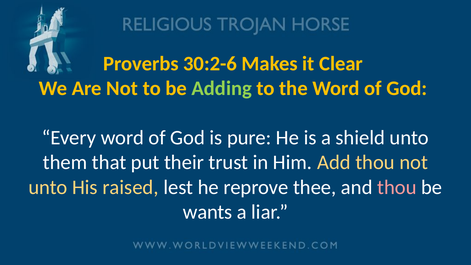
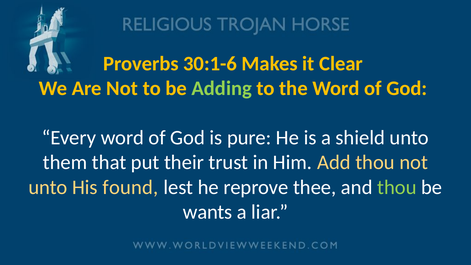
30:2-6: 30:2-6 -> 30:1-6 (210, 64)
raised: raised -> found (130, 187)
thou colour: pink -> light green (397, 187)
